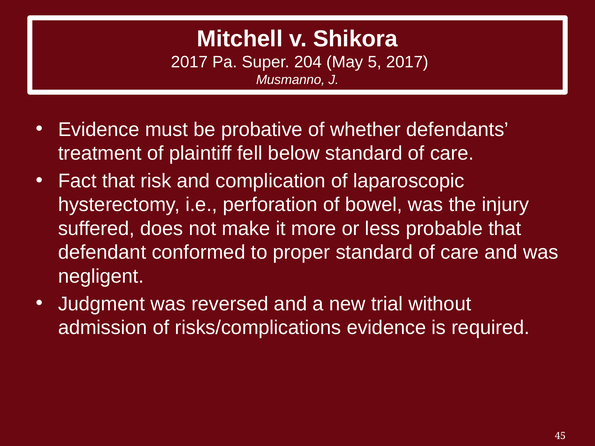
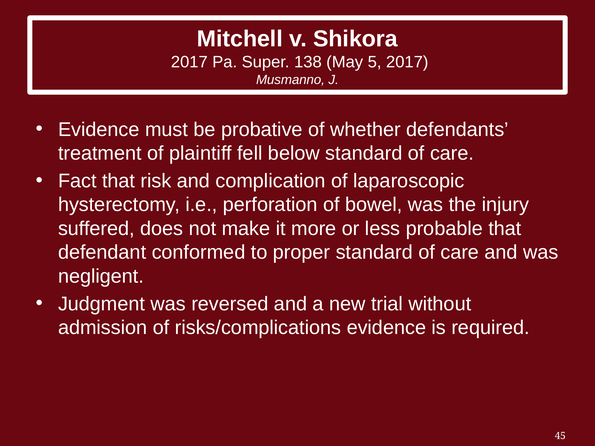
204: 204 -> 138 (308, 62)
